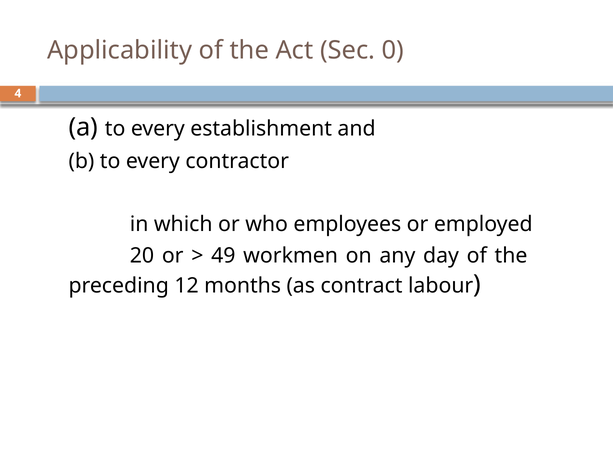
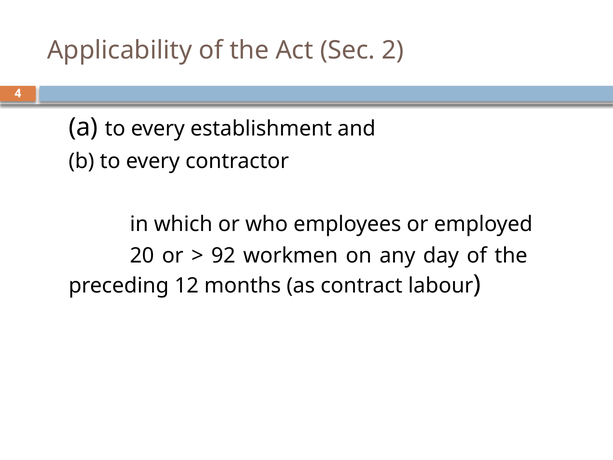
0: 0 -> 2 (393, 50)
49: 49 -> 92 (223, 256)
